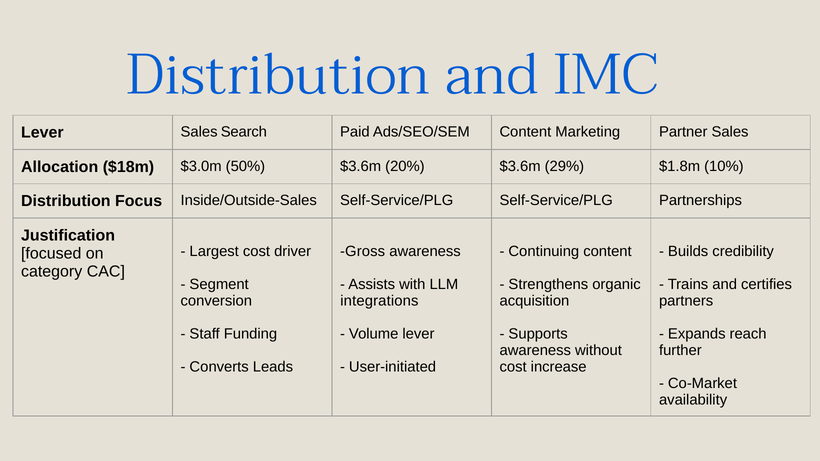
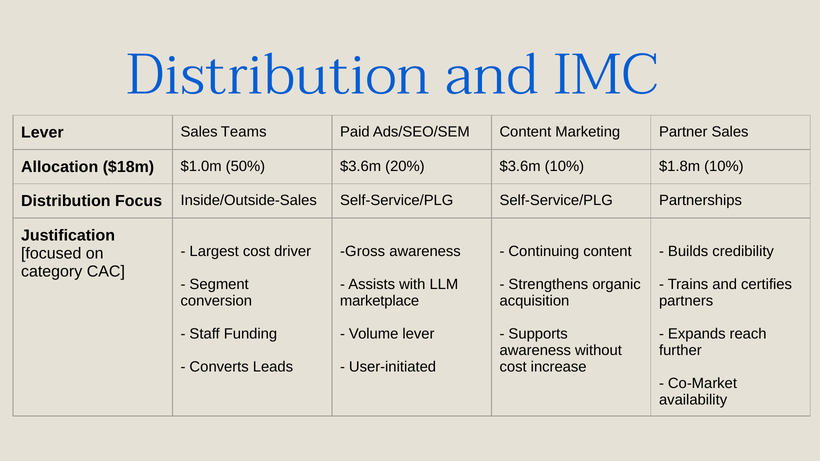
Search: Search -> Teams (244, 132)
$3.0m: $3.0m -> $1.0m (201, 166)
$3.6m 29%: 29% -> 10% (564, 166)
integrations: integrations -> marketplace (380, 301)
